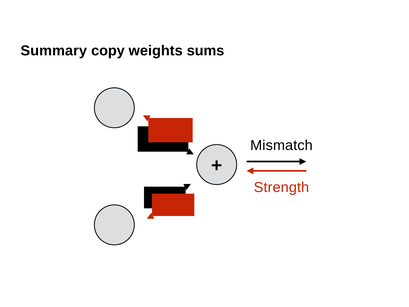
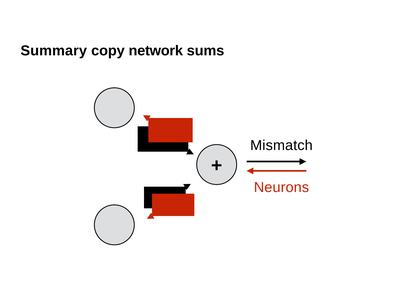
weights: weights -> network (156, 51)
Strength: Strength -> Neurons (281, 187)
